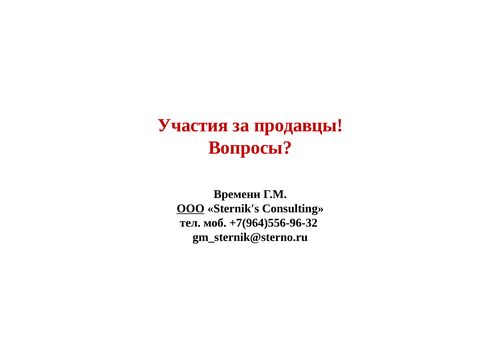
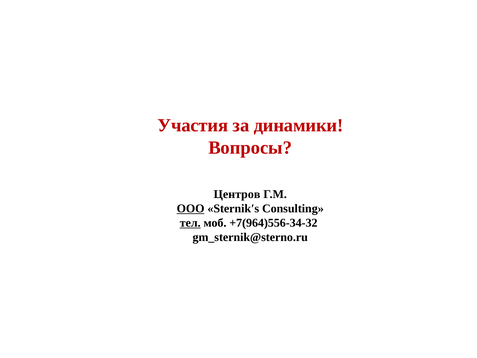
продавцы: продавцы -> динамики (299, 125)
Времени: Времени -> Центров (237, 194)
тел underline: none -> present (190, 223)
+7(964)556-96-32: +7(964)556-96-32 -> +7(964)556-34-32 (273, 223)
